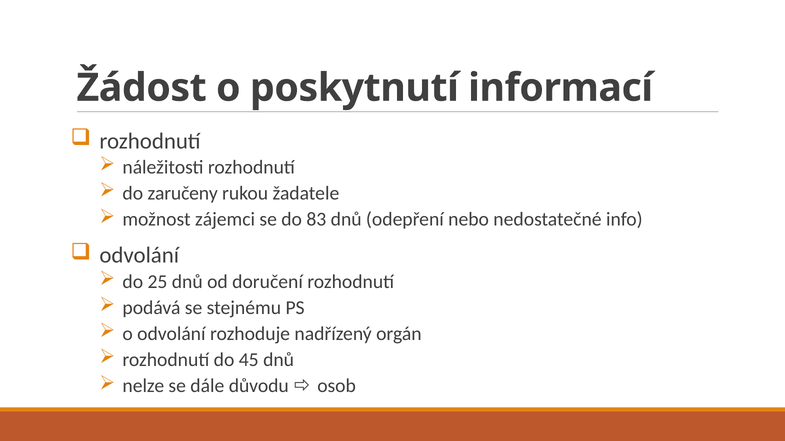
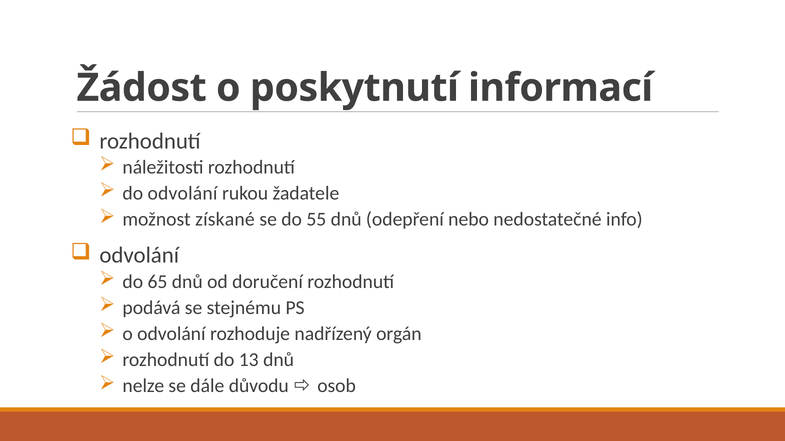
do zaručeny: zaručeny -> odvolání (182, 194)
zájemci: zájemci -> získané (225, 220)
83: 83 -> 55 (316, 220)
25: 25 -> 65 (157, 282)
45: 45 -> 13 (249, 360)
